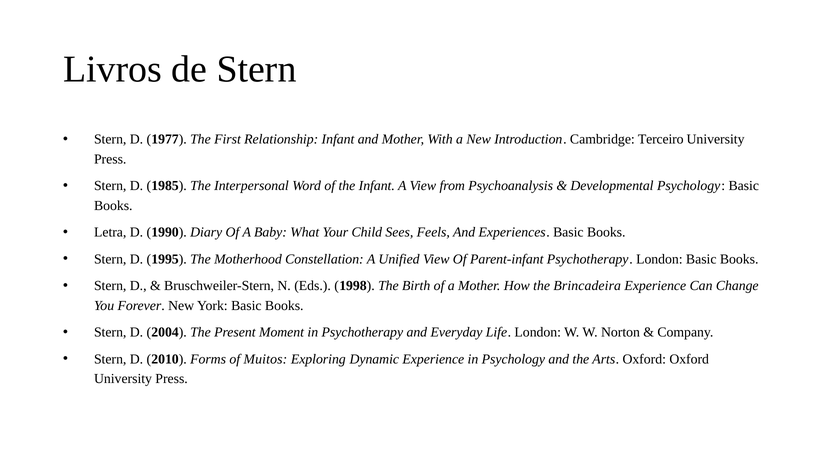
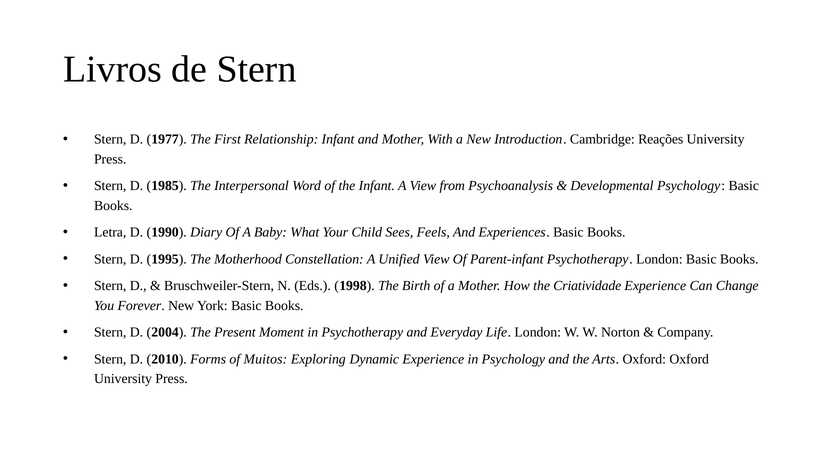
Terceiro: Terceiro -> Reações (661, 139)
Brincadeira: Brincadeira -> Criatividade (587, 286)
